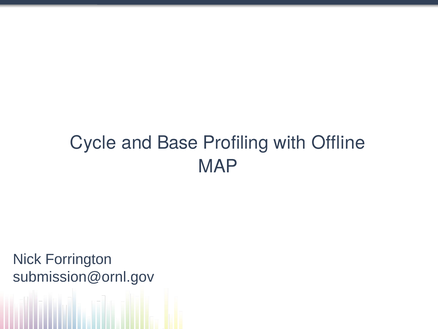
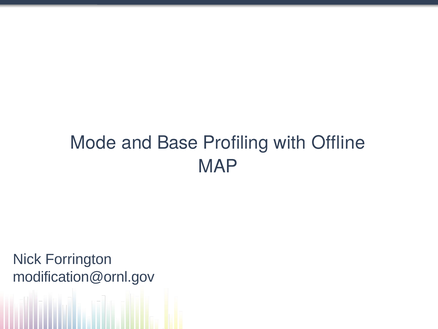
Cycle: Cycle -> Mode (93, 142)
submission@ornl.gov: submission@ornl.gov -> modification@ornl.gov (84, 276)
